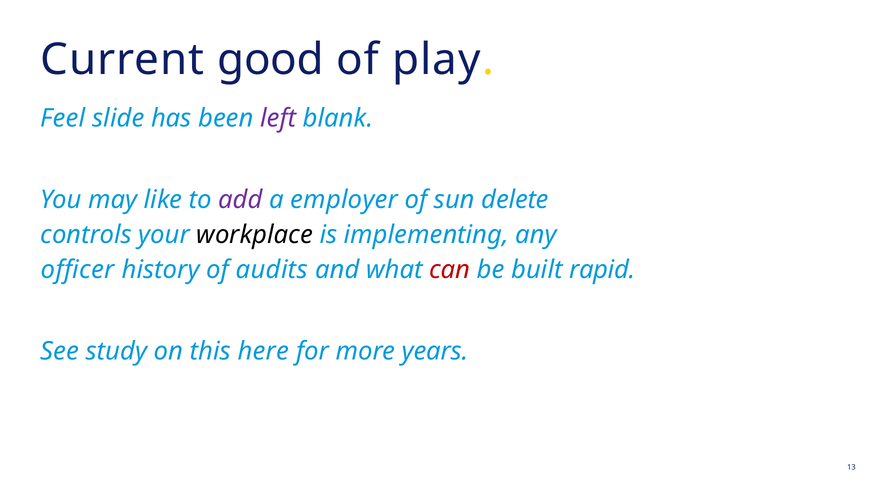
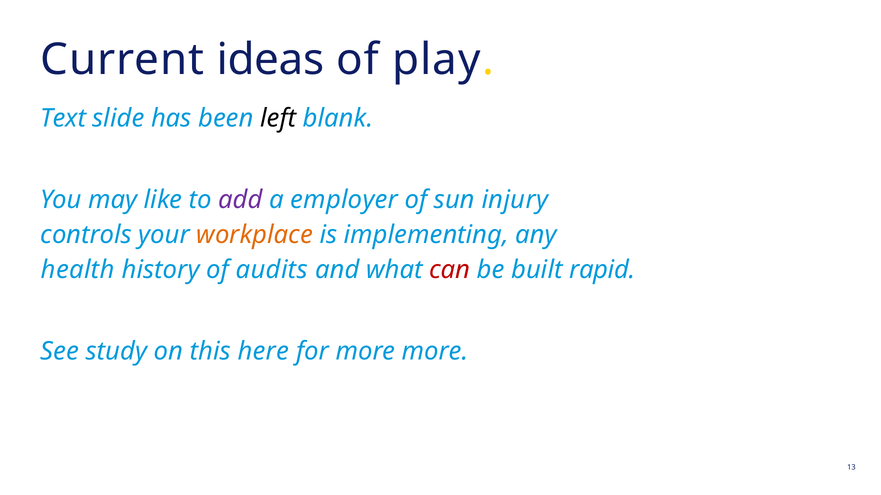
good: good -> ideas (271, 60)
Feel: Feel -> Text (63, 118)
left colour: purple -> black (278, 118)
delete: delete -> injury (515, 200)
workplace colour: black -> orange (255, 235)
officer: officer -> health (78, 270)
more years: years -> more (435, 352)
